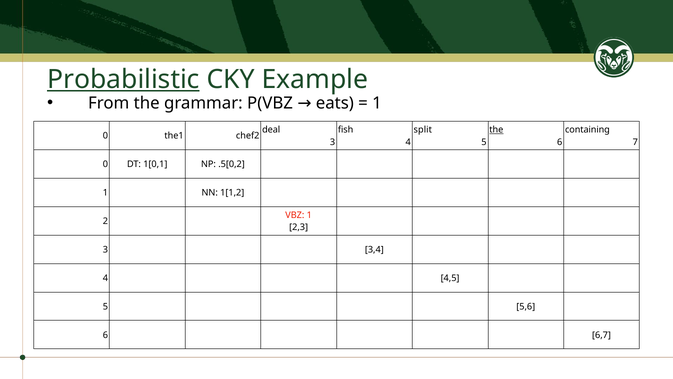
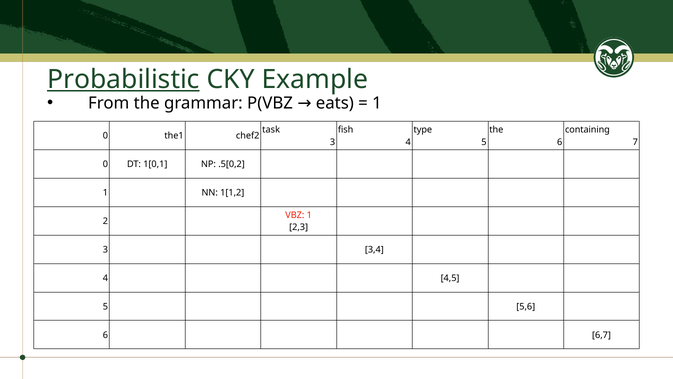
deal: deal -> task (271, 129)
split: split -> type (423, 129)
the underline: present -> none (496, 129)
